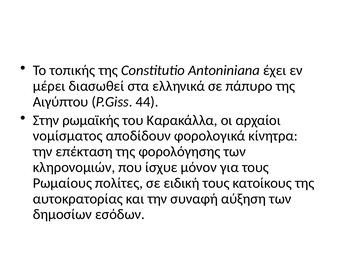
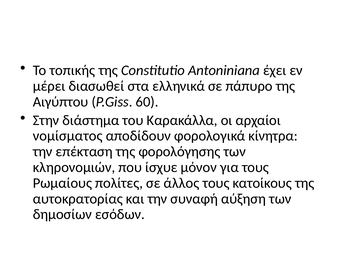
44: 44 -> 60 (147, 102)
ρωμαϊκής: ρωμαϊκής -> διάστημα (91, 120)
ειδική: ειδική -> άλλος (181, 183)
